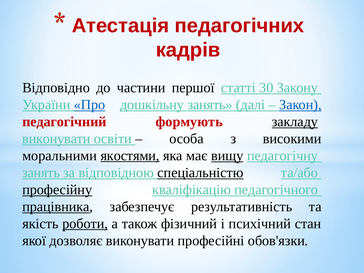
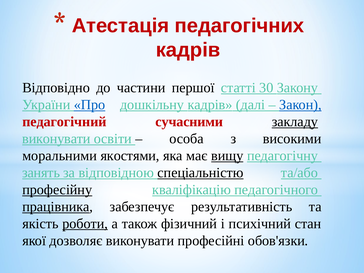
дошкільну занять: занять -> кадрів (210, 105)
формують: формують -> сучасними (189, 122)
якостями underline: present -> none (130, 156)
